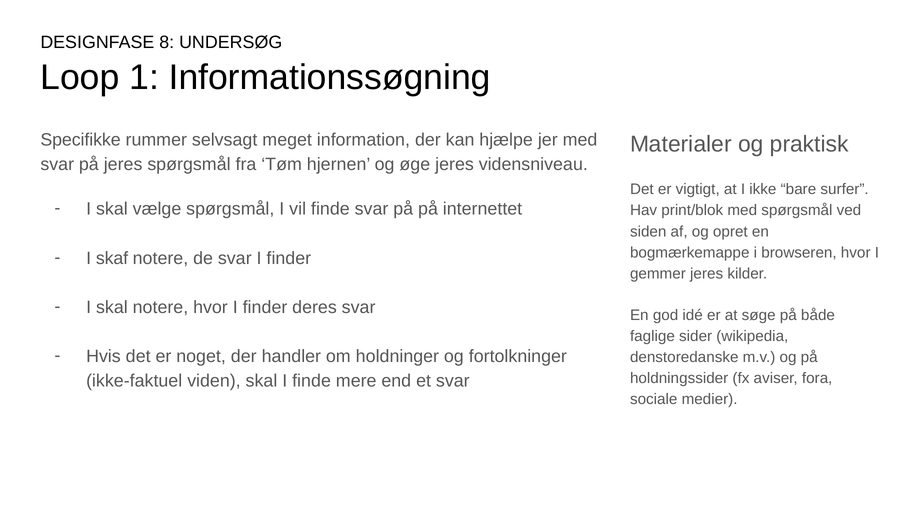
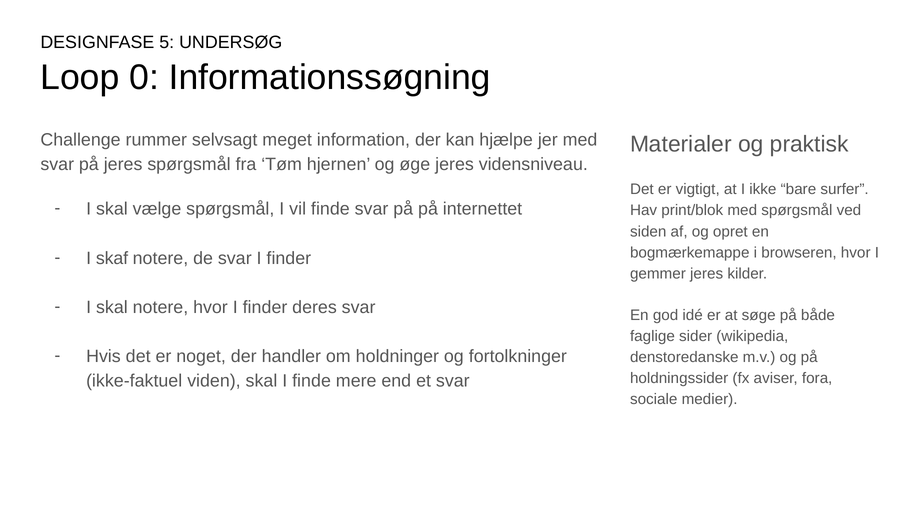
8: 8 -> 5 (167, 42)
1: 1 -> 0 (144, 78)
Specifikke: Specifikke -> Challenge (80, 140)
